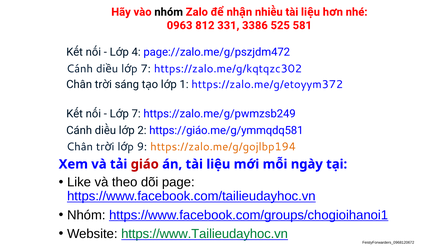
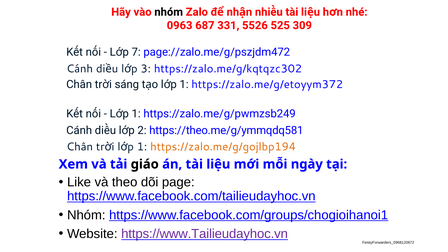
812: 812 -> 687 (205, 25)
3386: 3386 -> 5526 (255, 25)
581: 581 -> 309 (302, 25)
4: 4 -> 7 (136, 52)
7: 7 -> 3 (146, 69)
7: 7 -> 1 (136, 114)
https://giáo.me/g/ymmqdq581: https://giáo.me/g/ymmqdq581 -> https://theo.me/g/ymmqdq581 (226, 130)
9: 9 -> 1 (142, 147)
giáo colour: red -> black (145, 164)
https://www.Tailieudayhoc.vn colour: green -> purple (205, 234)
